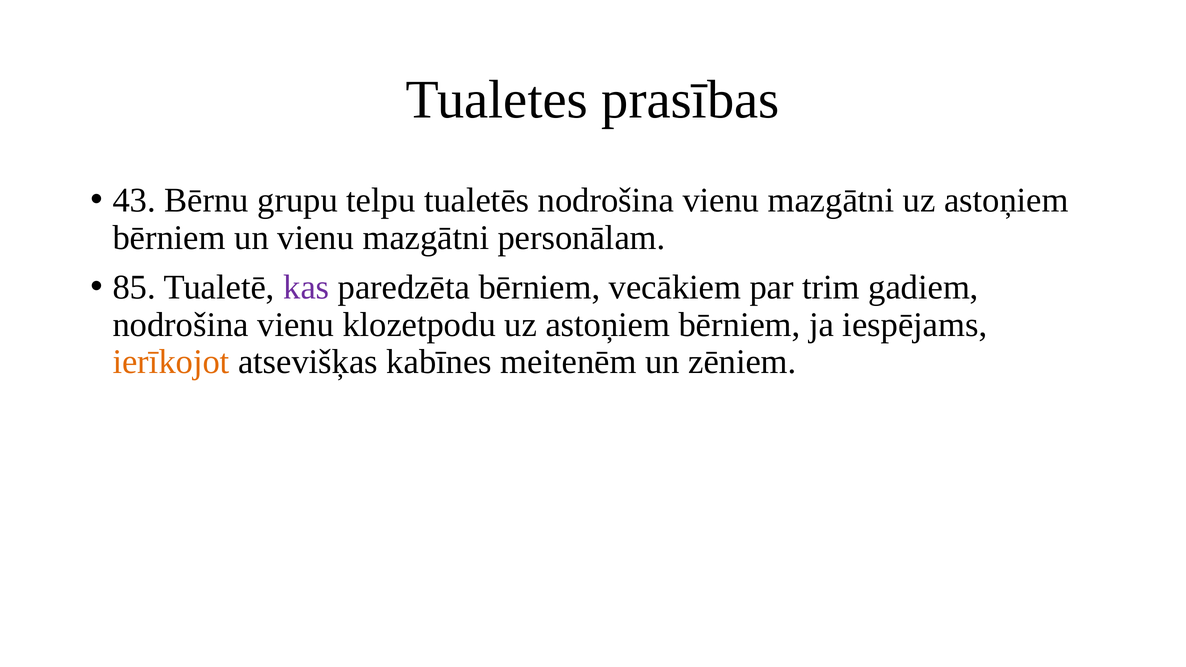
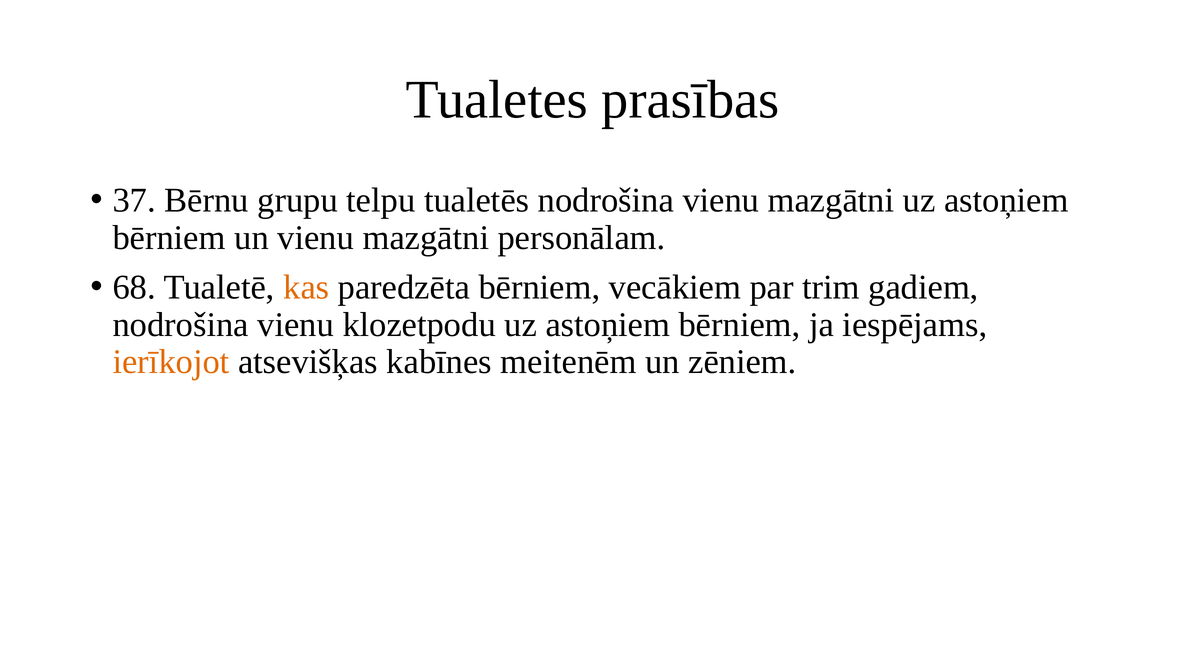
43: 43 -> 37 (134, 200)
85: 85 -> 68 (134, 287)
kas colour: purple -> orange (306, 287)
